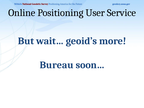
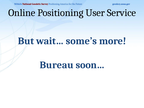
geoid’s: geoid’s -> some’s (81, 41)
